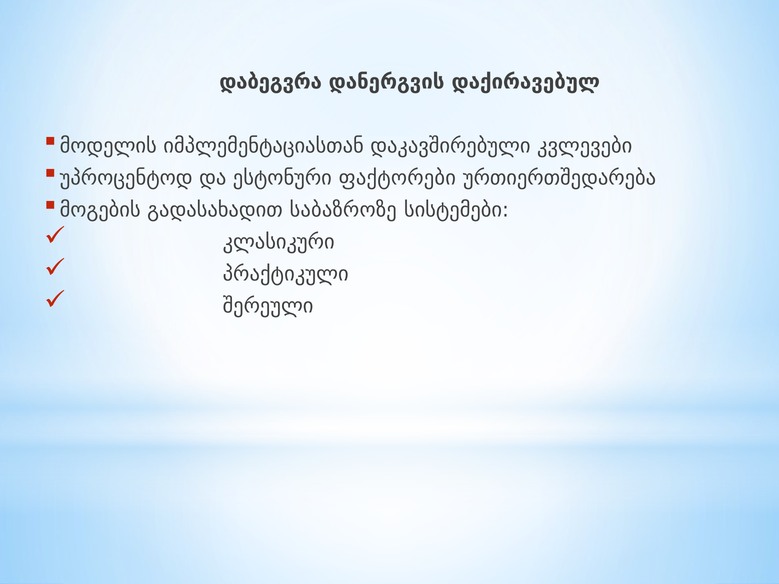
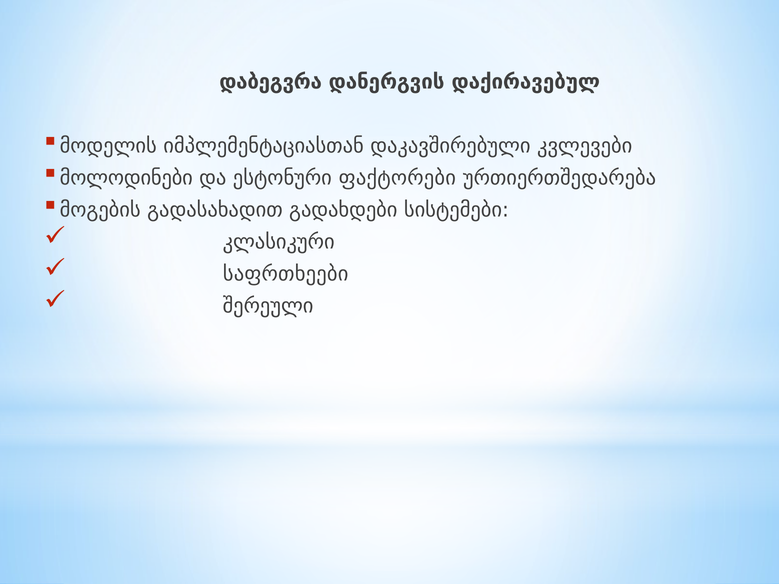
უპროცენტოდ: უპროცენტოდ -> მოლოდინები (126, 178)
საბაზროზე: საბაზროზე -> გადახდები (343, 210)
პრაქტიკული: პრაქტიკული -> საფრთხეები (286, 274)
